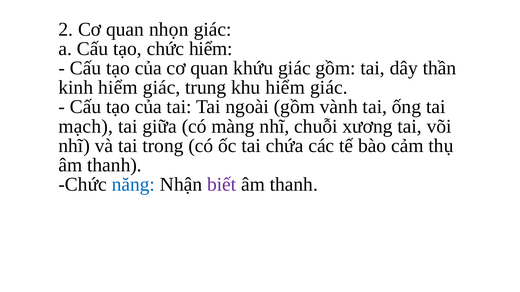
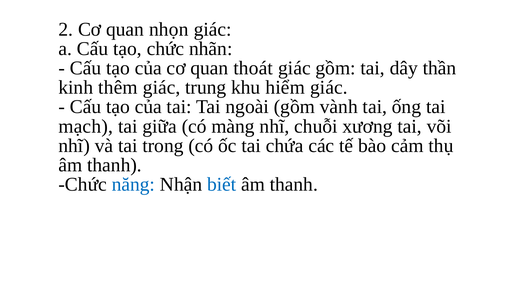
chức hiểm: hiểm -> nhãn (211, 49)
khứu: khứu -> thoát (253, 68)
kinh hiểm: hiểm -> thêm (118, 88)
biết colour: purple -> blue (222, 185)
